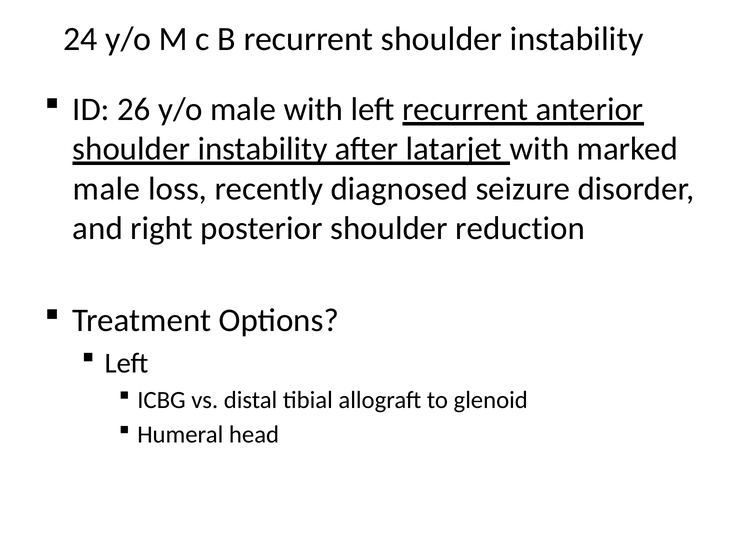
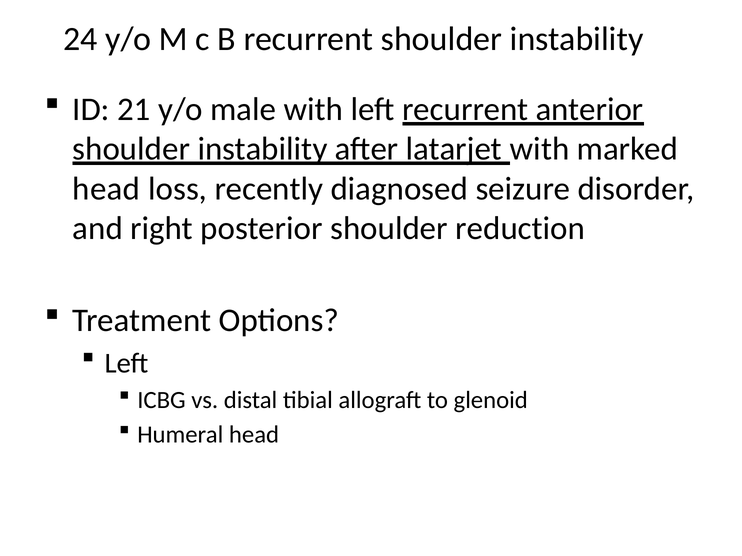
26: 26 -> 21 (134, 110)
male: male -> head (106, 189)
